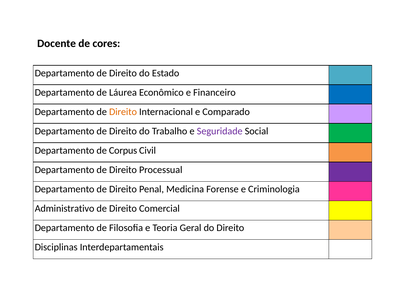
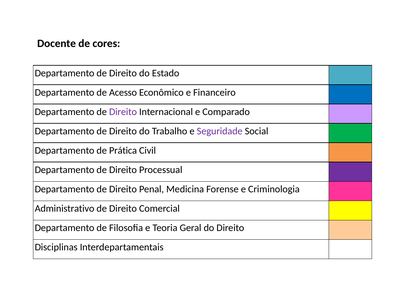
Láurea: Láurea -> Acesso (123, 92)
Direito colour: orange -> purple (123, 112)
Corpus: Corpus -> Prática (123, 150)
